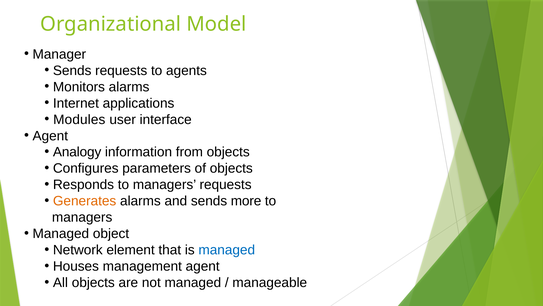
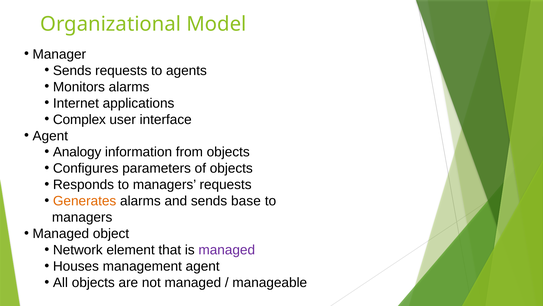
Modules: Modules -> Complex (79, 119)
more: more -> base (246, 201)
managed colour: blue -> purple (227, 250)
